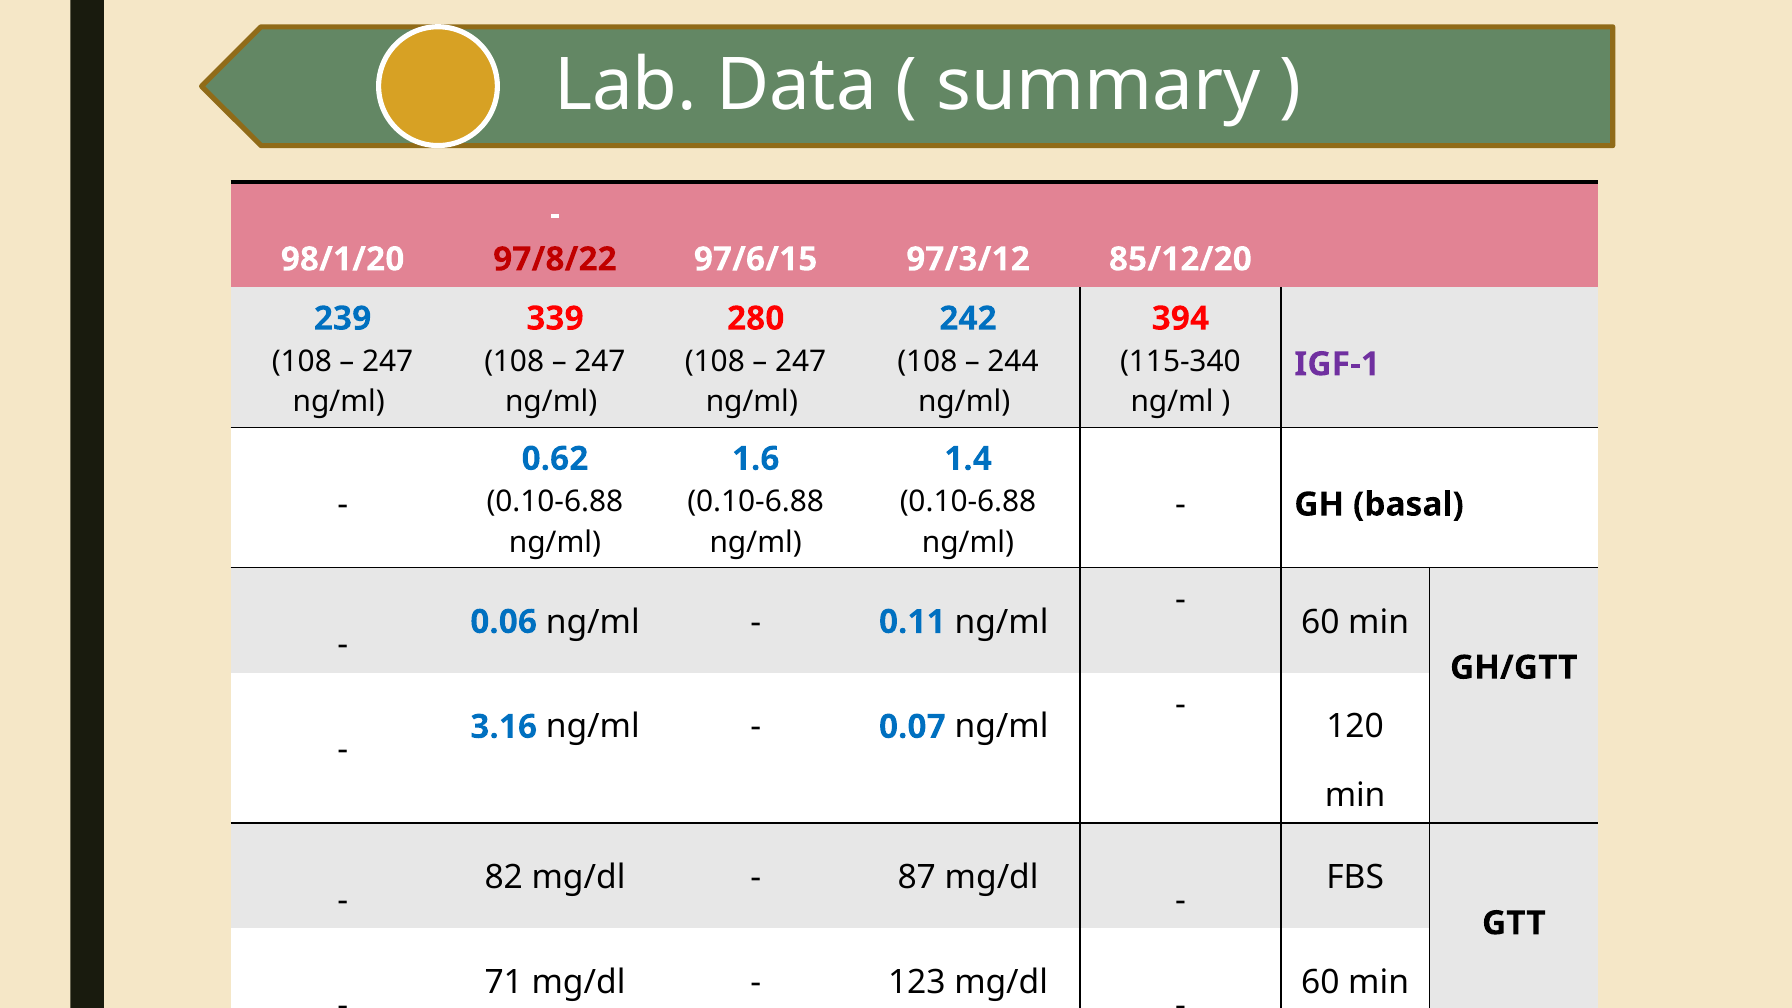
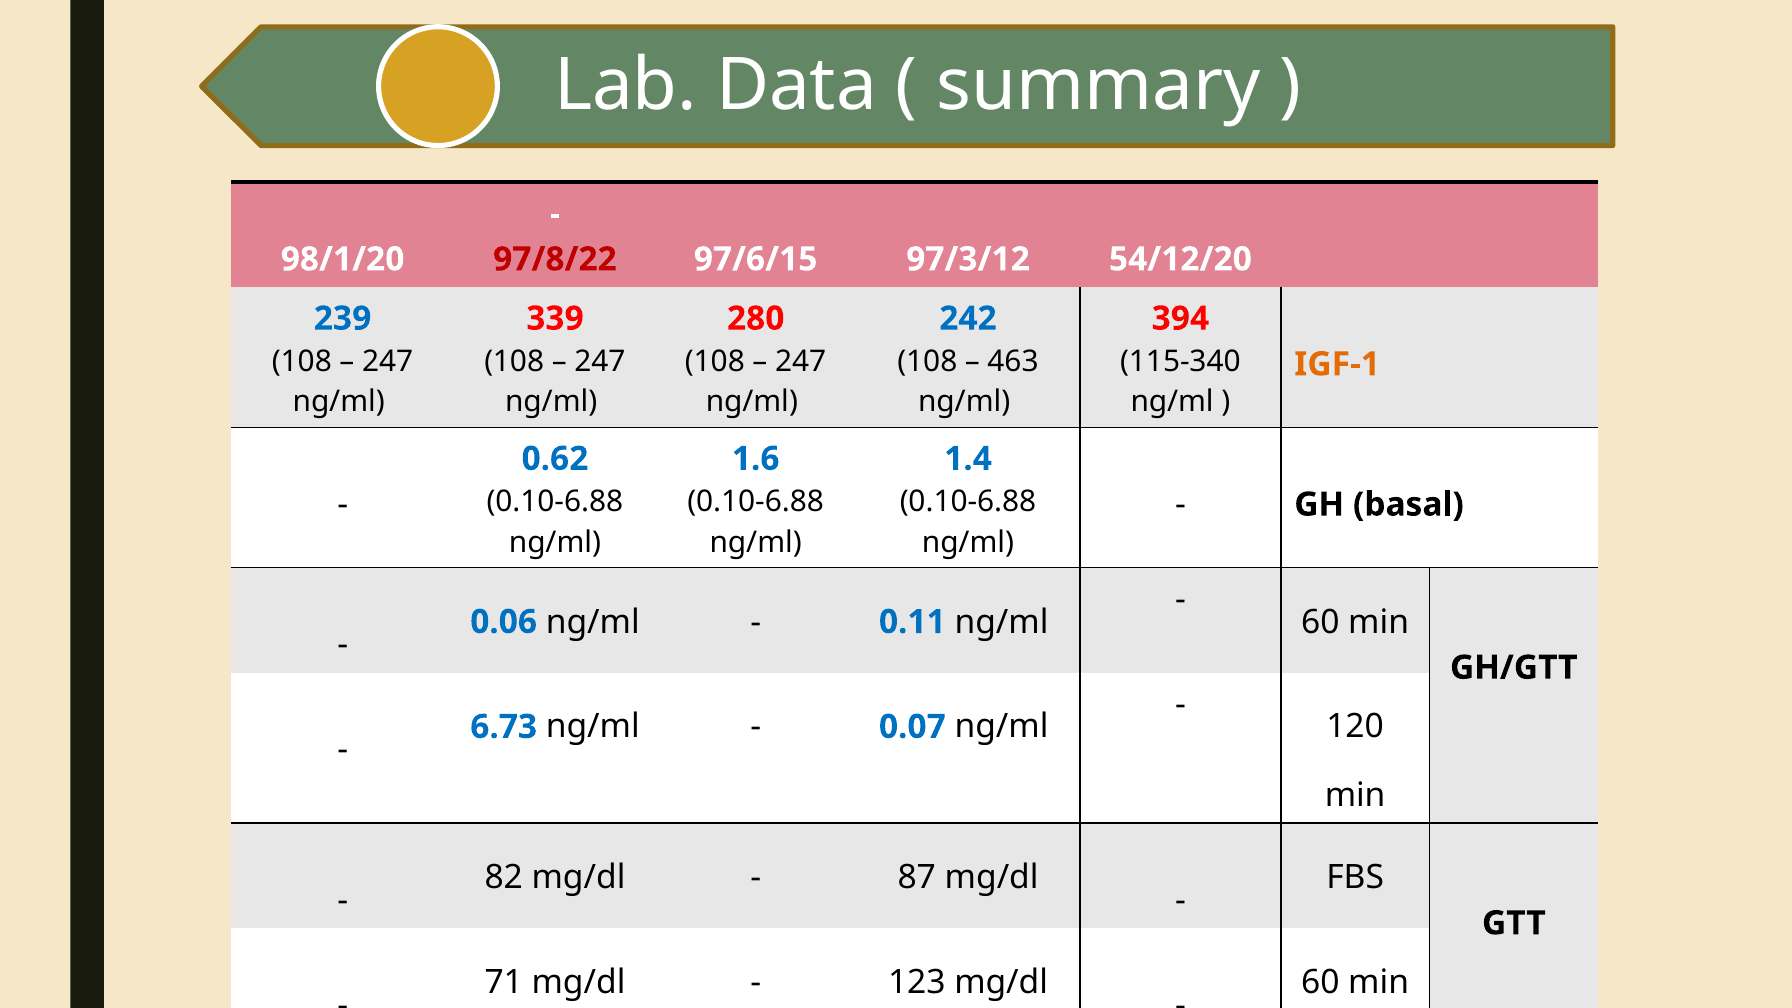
85/12/20: 85/12/20 -> 54/12/20 (1180, 259)
244: 244 -> 463 (1013, 361)
IGF-1 colour: purple -> orange (1337, 364)
3.16: 3.16 -> 6.73 (504, 727)
